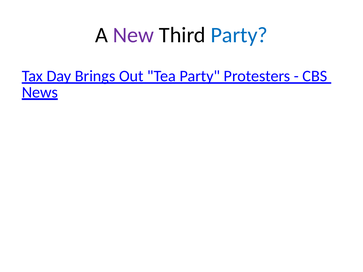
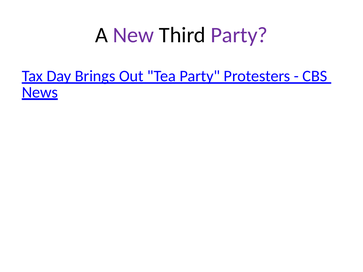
Party colour: blue -> purple (239, 35)
